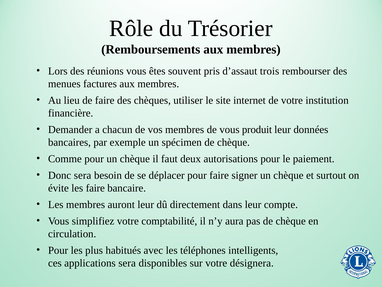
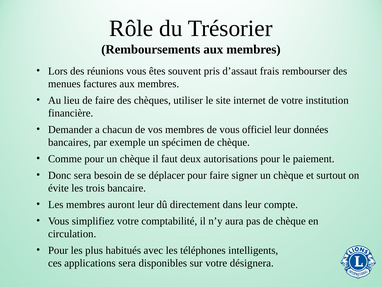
trois: trois -> frais (270, 71)
produit: produit -> officiel (257, 129)
les faire: faire -> trois (95, 188)
